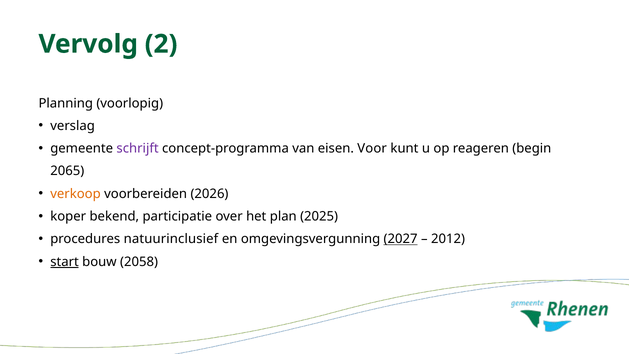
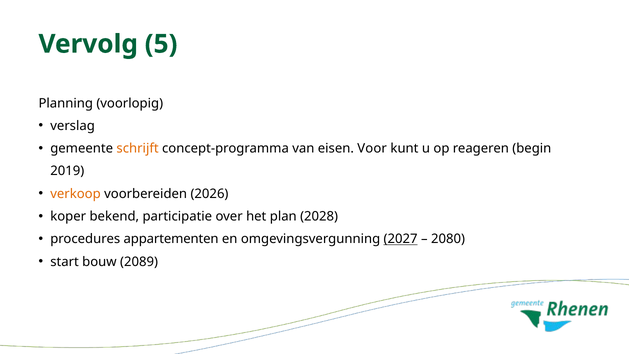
2: 2 -> 5 (161, 44)
schrijft colour: purple -> orange (138, 148)
2065: 2065 -> 2019 (67, 171)
2025: 2025 -> 2028 (319, 216)
natuurinclusief: natuurinclusief -> appartementen (171, 239)
2012: 2012 -> 2080 (448, 239)
start underline: present -> none (65, 262)
2058: 2058 -> 2089 (139, 262)
